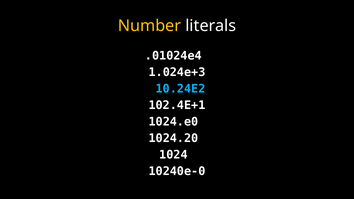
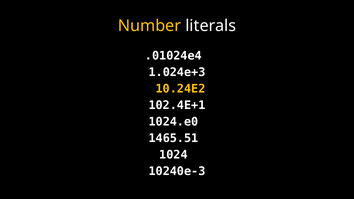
10.24E2 colour: light blue -> yellow (180, 89)
1024.20: 1024.20 -> 1465.51 (173, 138)
10240e-0: 10240e-0 -> 10240e-3 (177, 171)
